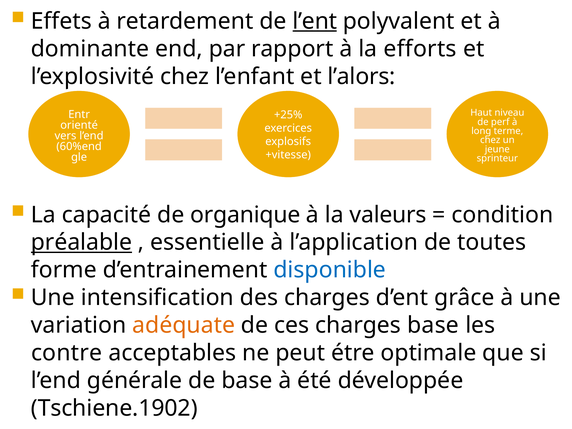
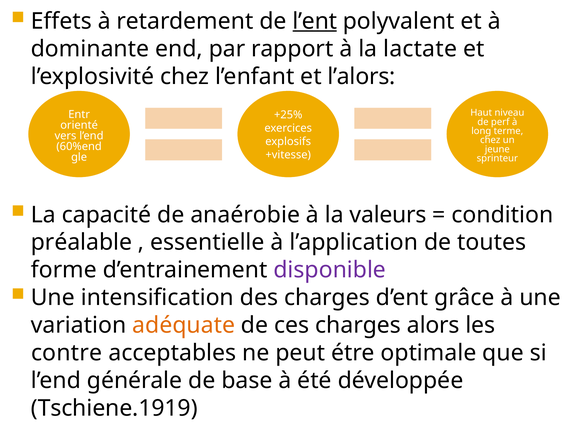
efforts: efforts -> lactate (420, 49)
organique: organique -> anaérobie (245, 215)
préalable underline: present -> none (81, 242)
disponible colour: blue -> purple (330, 270)
charges base: base -> alors (433, 325)
Tschiene.1902: Tschiene.1902 -> Tschiene.1919 (114, 408)
